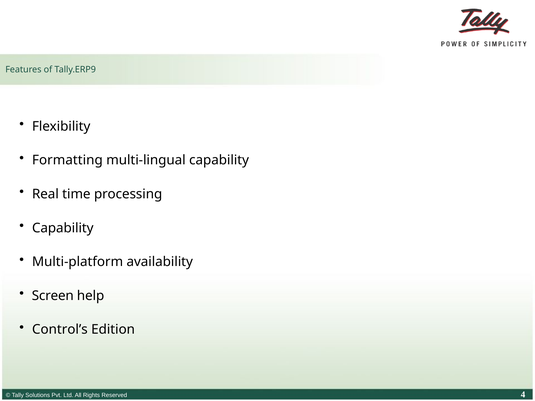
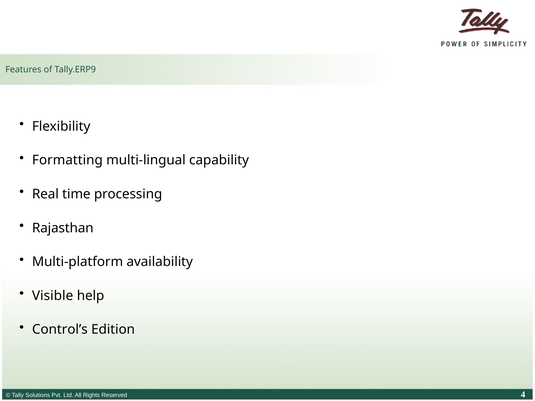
Capability: Capability -> Rajasthan (63, 228)
Screen: Screen -> Visible (53, 296)
